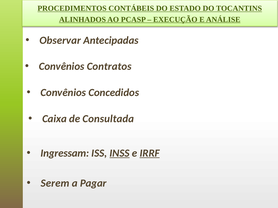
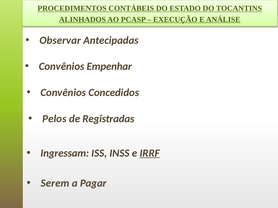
Contratos: Contratos -> Empenhar (109, 66)
Caixa: Caixa -> Pelos (54, 119)
Consultada: Consultada -> Registradas (108, 119)
INSS underline: present -> none (120, 153)
